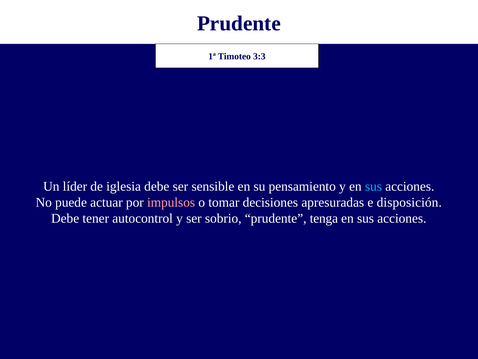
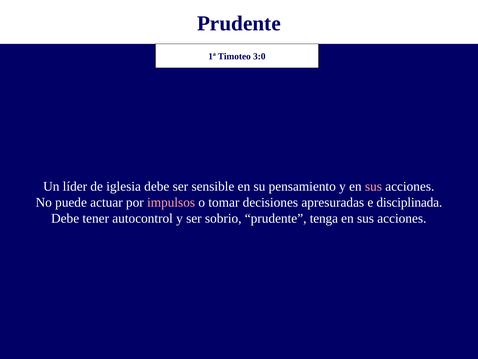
3:3: 3:3 -> 3:0 (259, 56)
sus colour: light blue -> pink (373, 186)
disposición: disposición -> disciplinada (409, 202)
